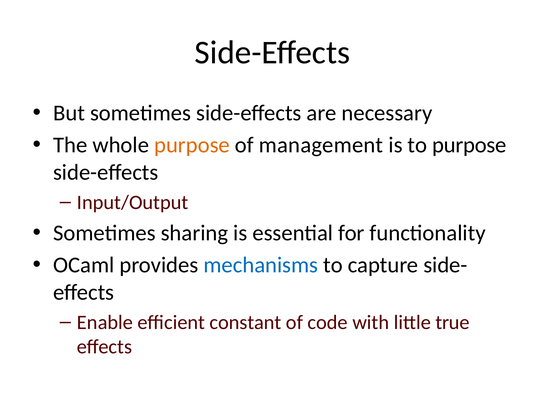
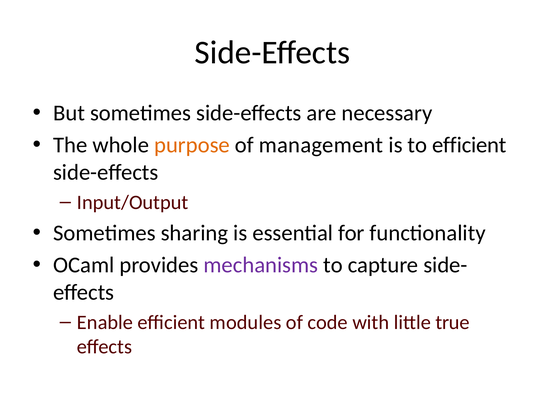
to purpose: purpose -> efficient (469, 145)
mechanisms colour: blue -> purple (261, 266)
constant: constant -> modules (245, 323)
